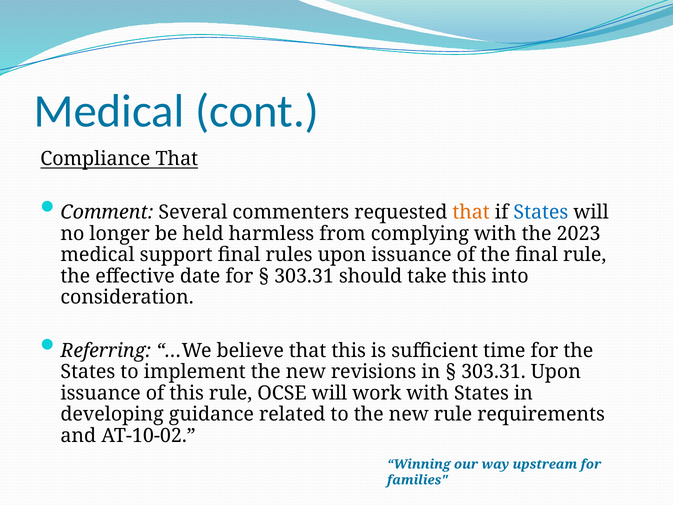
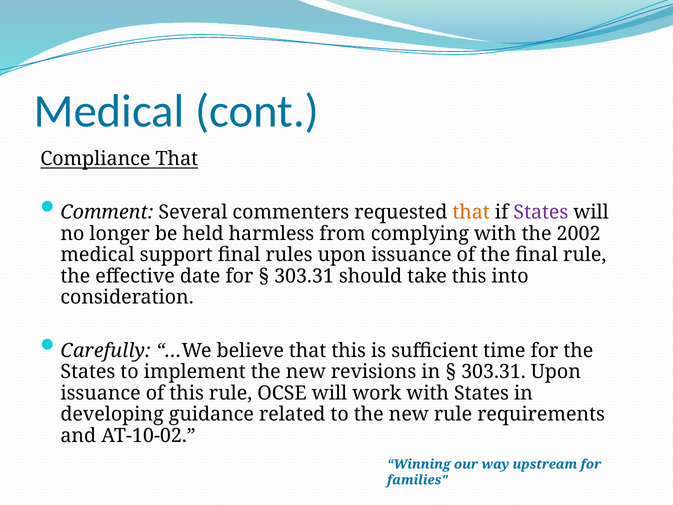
States colour: blue -> purple (541, 212)
2023: 2023 -> 2002 (579, 234)
Referring: Referring -> Carefully (106, 351)
